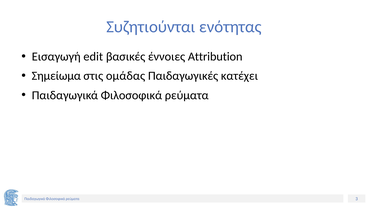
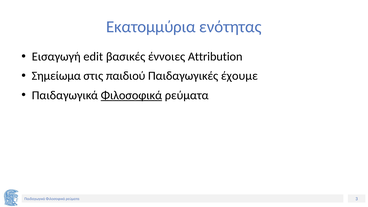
Συζητιούνται: Συζητιούνται -> Εκατομμύρια (151, 27)
ομάδας: ομάδας -> παιδιού (126, 76)
κατέχει: κατέχει -> έχουμε (239, 76)
Φιλοσοφικά underline: none -> present (131, 95)
